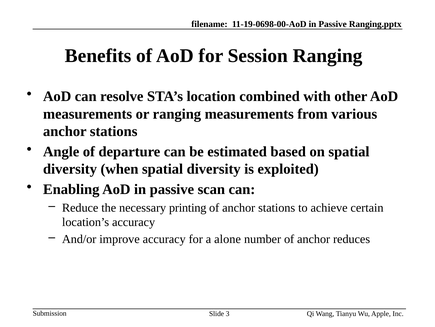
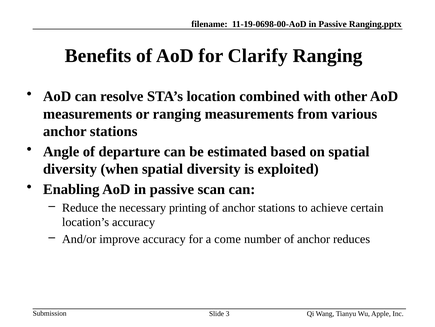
Session: Session -> Clarify (258, 56)
alone: alone -> come (228, 239)
